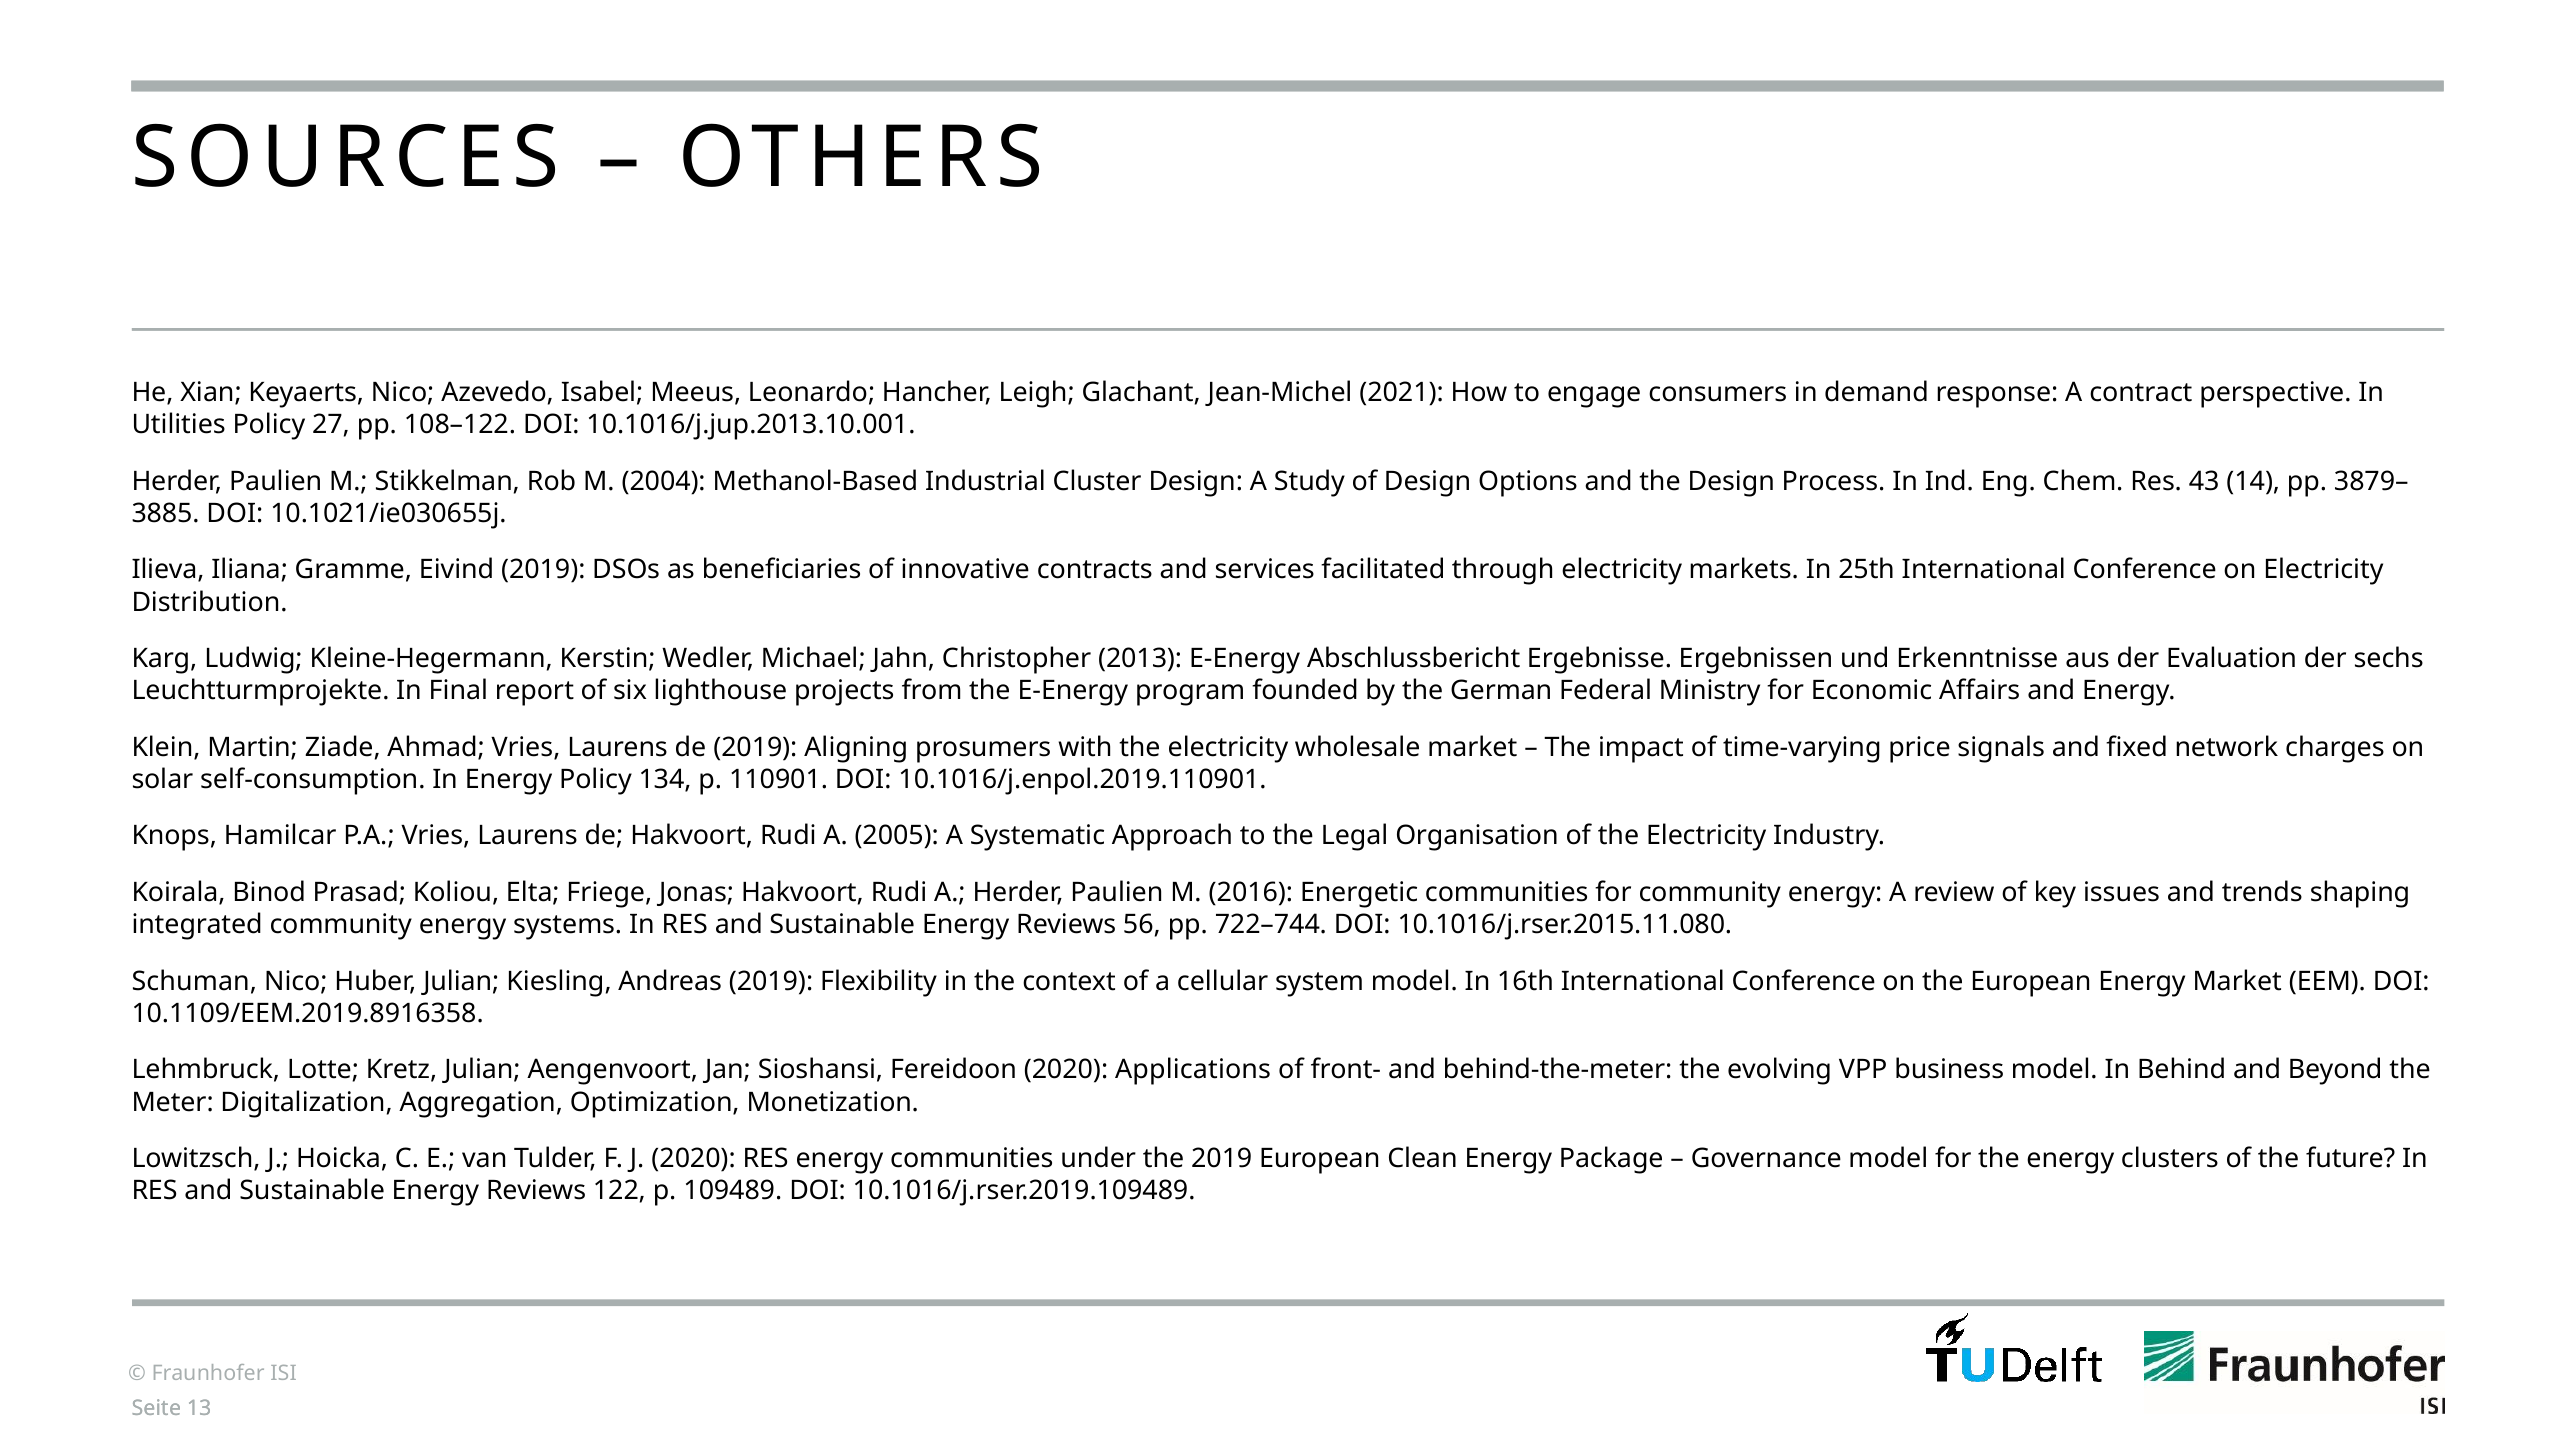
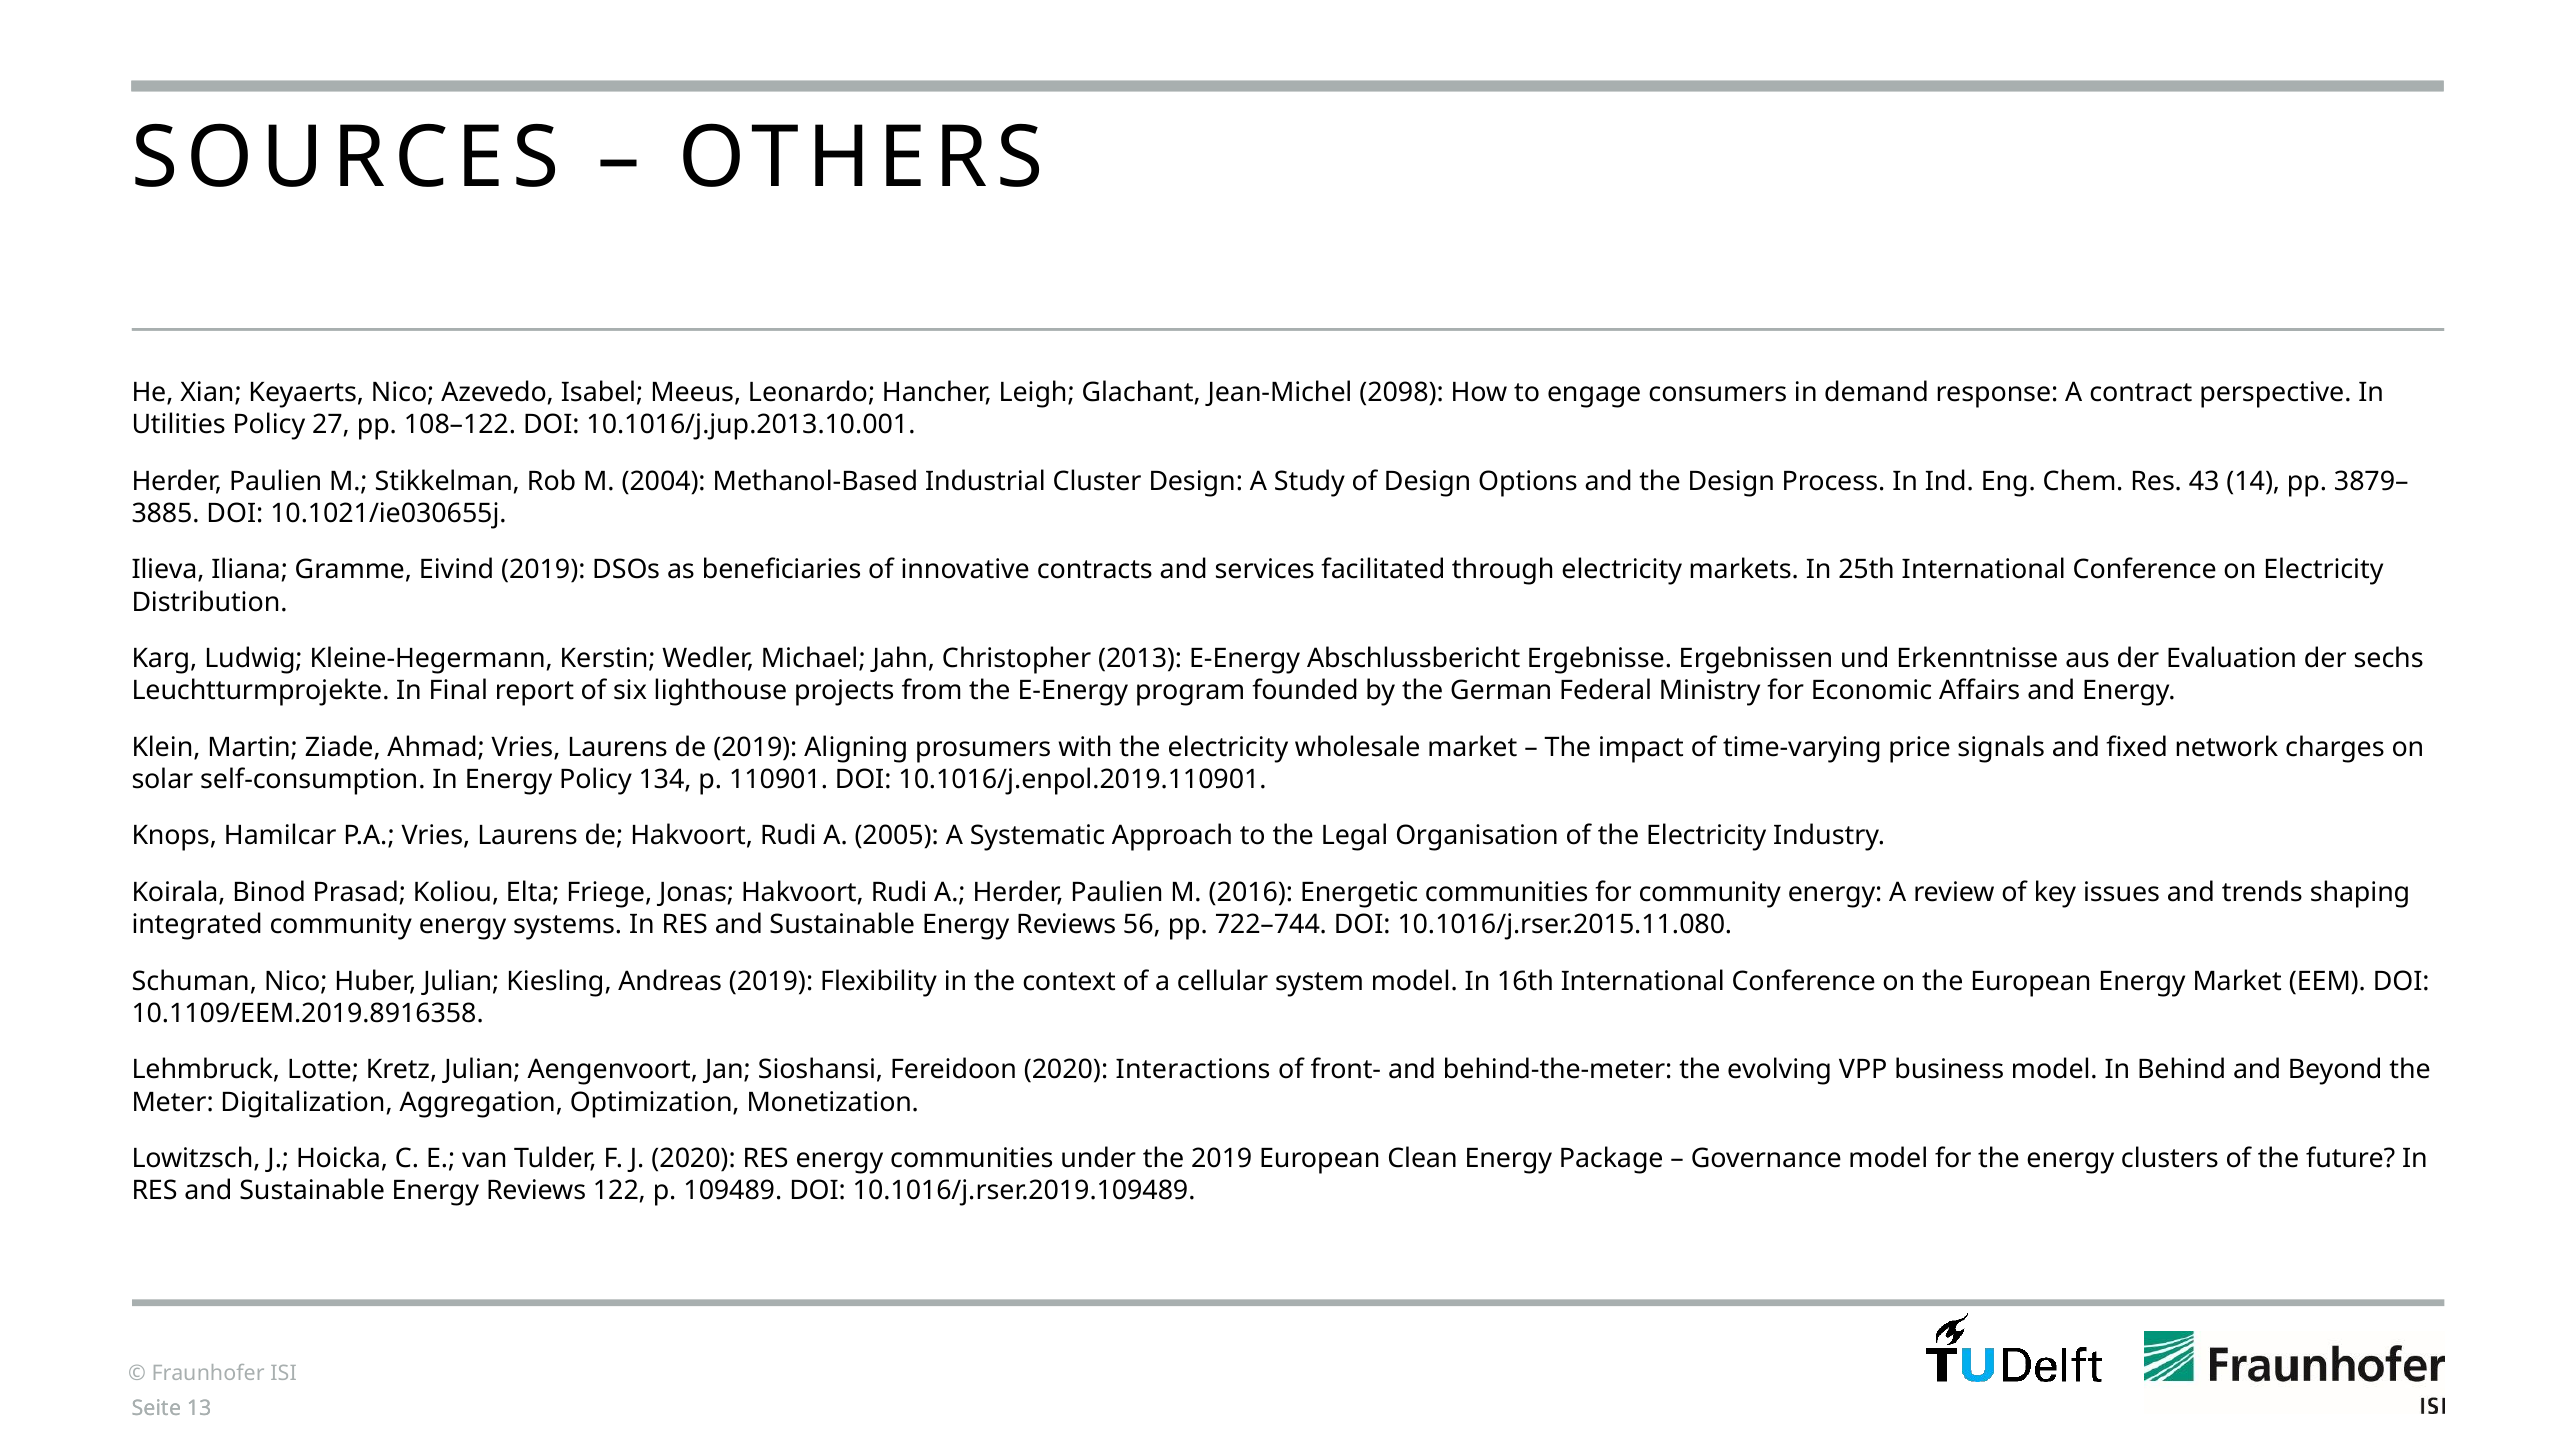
2021: 2021 -> 2098 (1402, 393)
Applications: Applications -> Interactions (1193, 1070)
